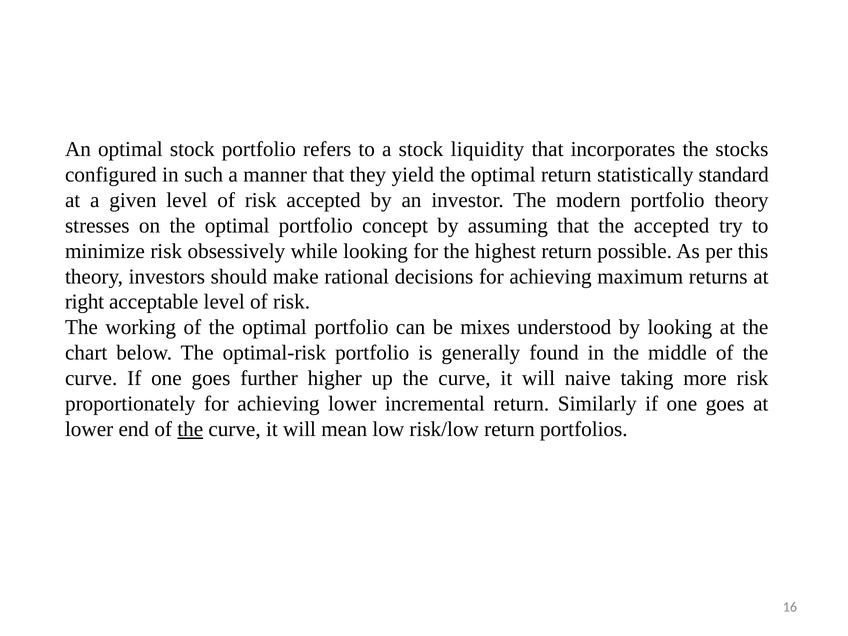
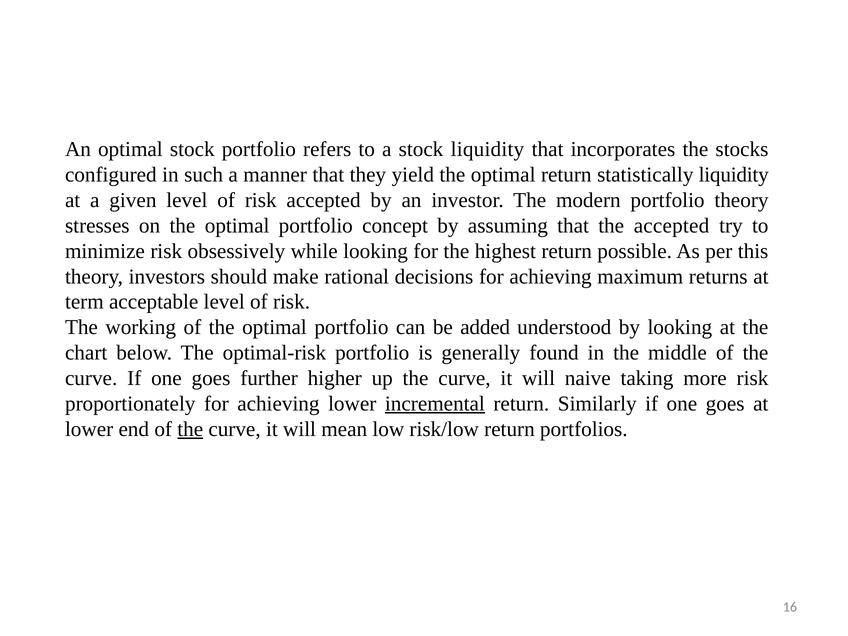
statistically standard: standard -> liquidity (734, 175)
right: right -> term (84, 302)
mixes: mixes -> added (485, 327)
incremental underline: none -> present (435, 404)
